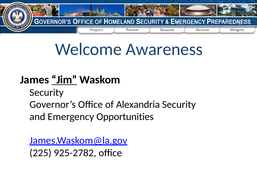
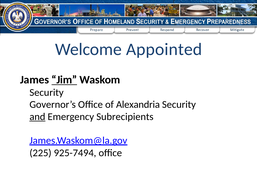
Awareness: Awareness -> Appointed (164, 50)
and underline: none -> present (37, 117)
Opportunities: Opportunities -> Subrecipients (125, 117)
925-2782: 925-2782 -> 925-7494 (75, 153)
